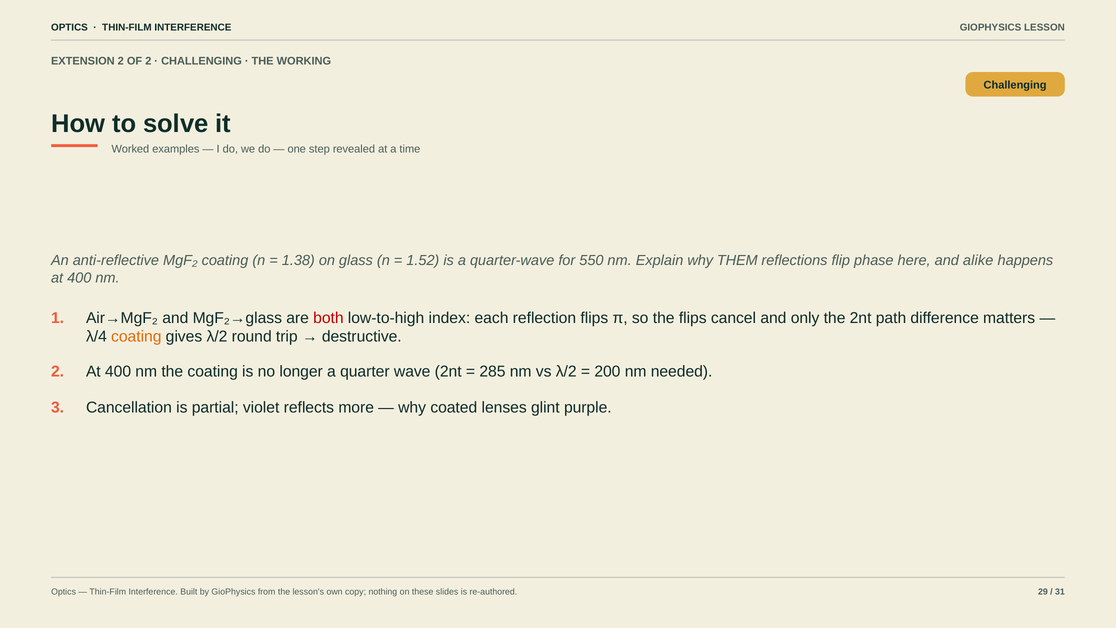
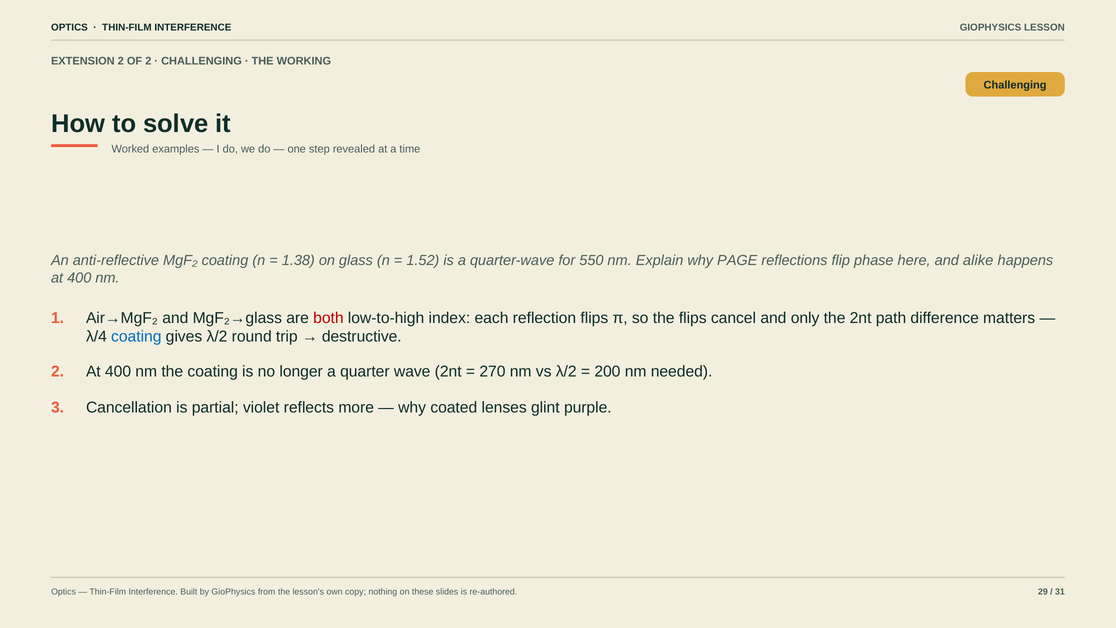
THEM: THEM -> PAGE (737, 261)
coating colour: orange -> blue (136, 337)
285: 285 -> 270 (492, 371)
